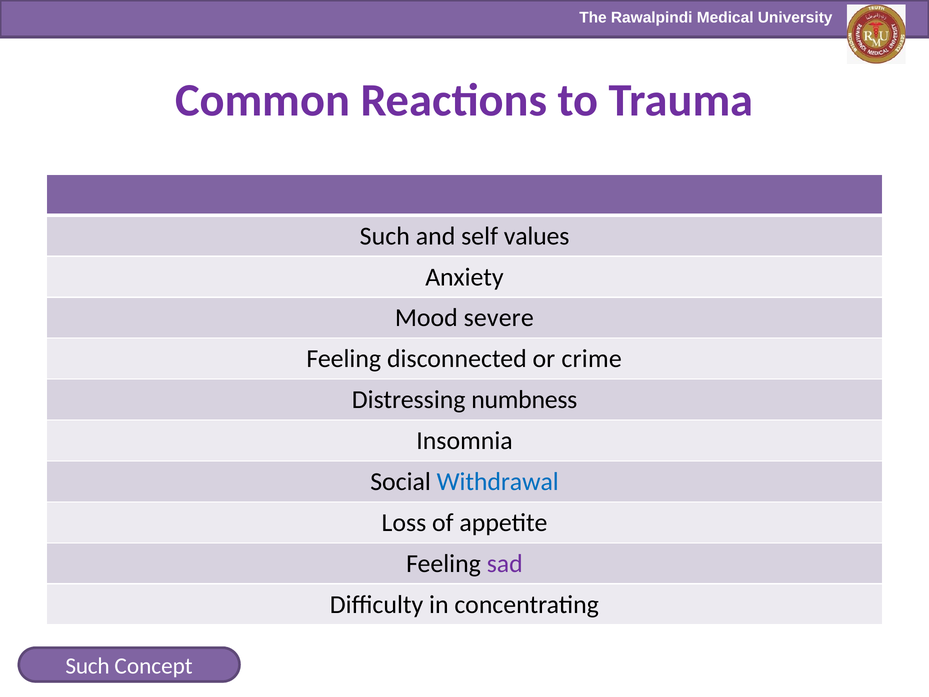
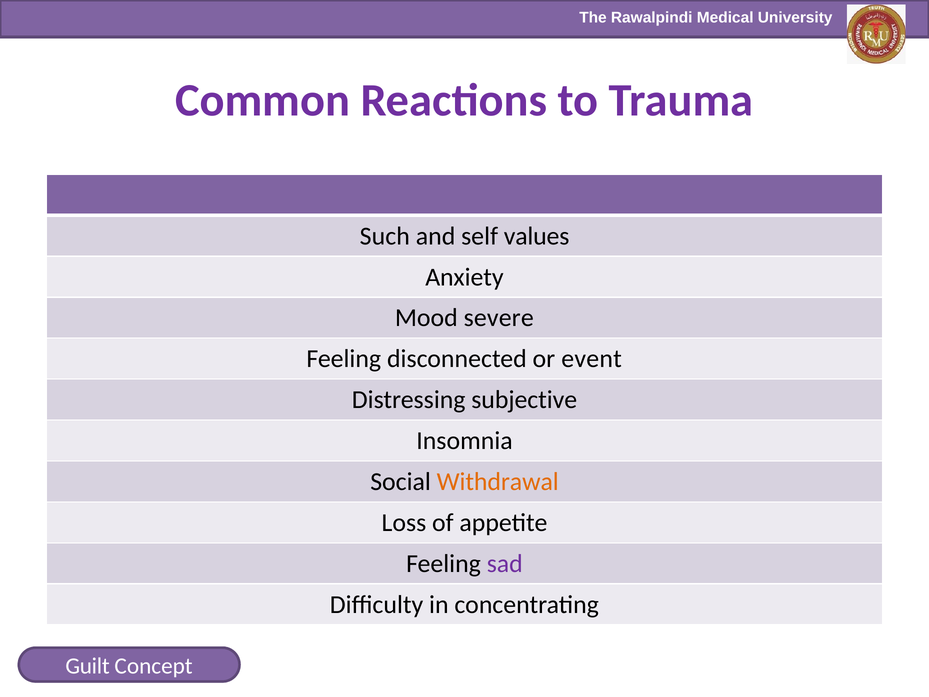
crime: crime -> event (592, 359)
numbness: numbness -> subjective (524, 400)
Withdrawal colour: blue -> orange (498, 482)
Such: Such -> Guilt (88, 666)
